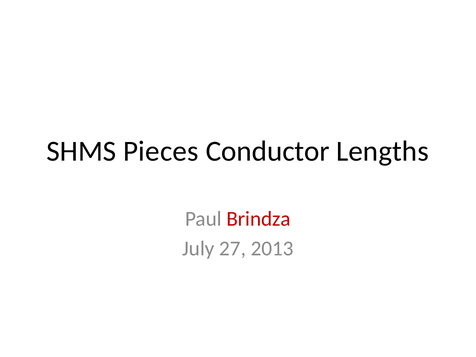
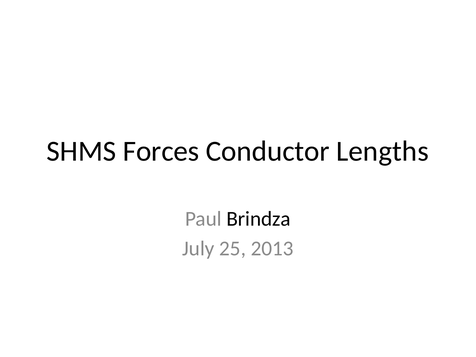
Pieces: Pieces -> Forces (161, 151)
Brindza colour: red -> black (259, 219)
27: 27 -> 25 (233, 248)
